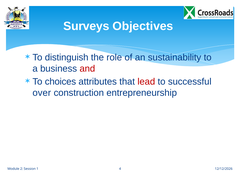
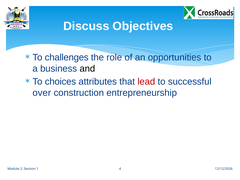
Surveys: Surveys -> Discuss (86, 26)
distinguish: distinguish -> challenges (67, 57)
sustainability: sustainability -> opportunities (175, 57)
and colour: red -> black (87, 69)
